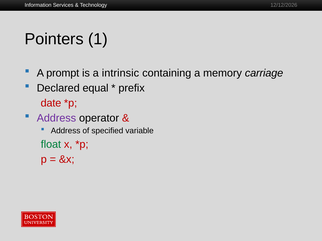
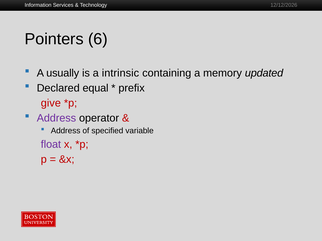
1: 1 -> 6 (98, 39)
prompt: prompt -> usually (63, 73)
carriage: carriage -> updated (264, 73)
date: date -> give (51, 103)
float colour: green -> purple (51, 145)
